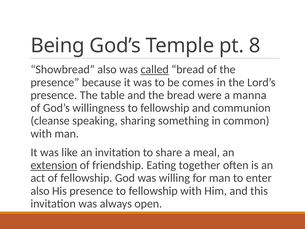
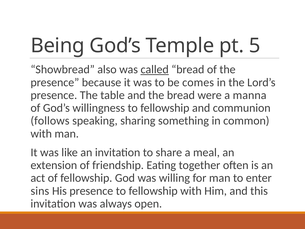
8: 8 -> 5 (255, 46)
cleanse: cleanse -> follows (50, 121)
extension underline: present -> none (54, 165)
also: also -> sins (40, 191)
